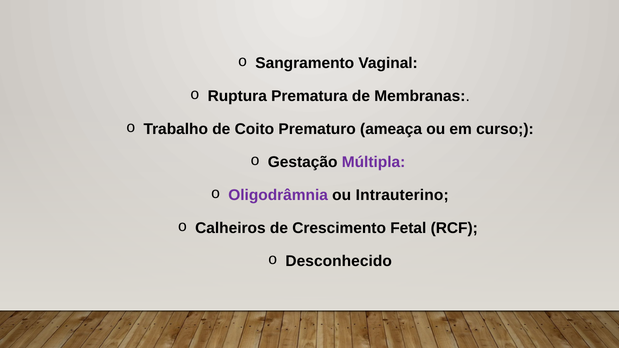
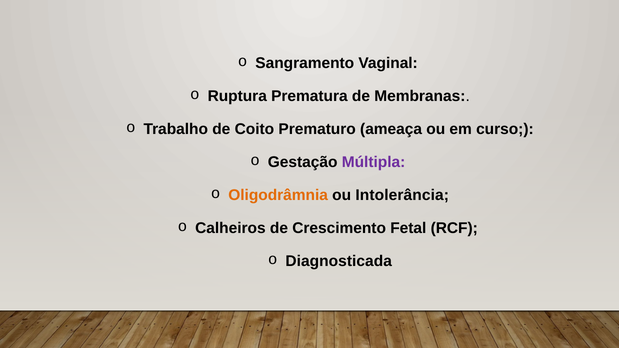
Oligodrâmnia colour: purple -> orange (278, 195)
Intrauterino: Intrauterino -> Intolerância (402, 195)
Desconhecido: Desconhecido -> Diagnosticada (339, 261)
